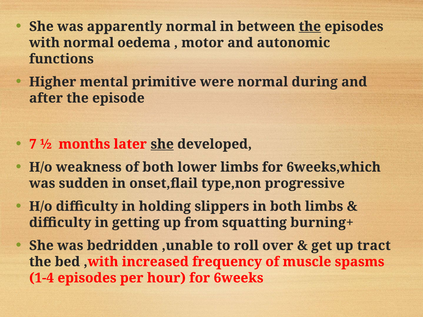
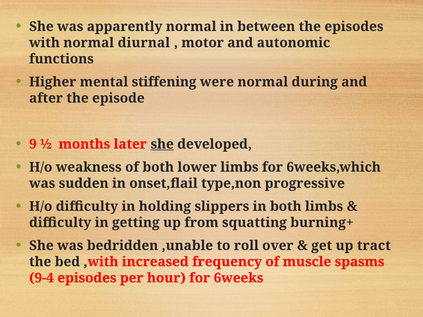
the underline: present -> none (310, 27)
oedema: oedema -> diurnal (144, 43)
primitive: primitive -> stiffening (164, 82)
7: 7 -> 9 (33, 144)
1-4: 1-4 -> 9-4 (42, 278)
